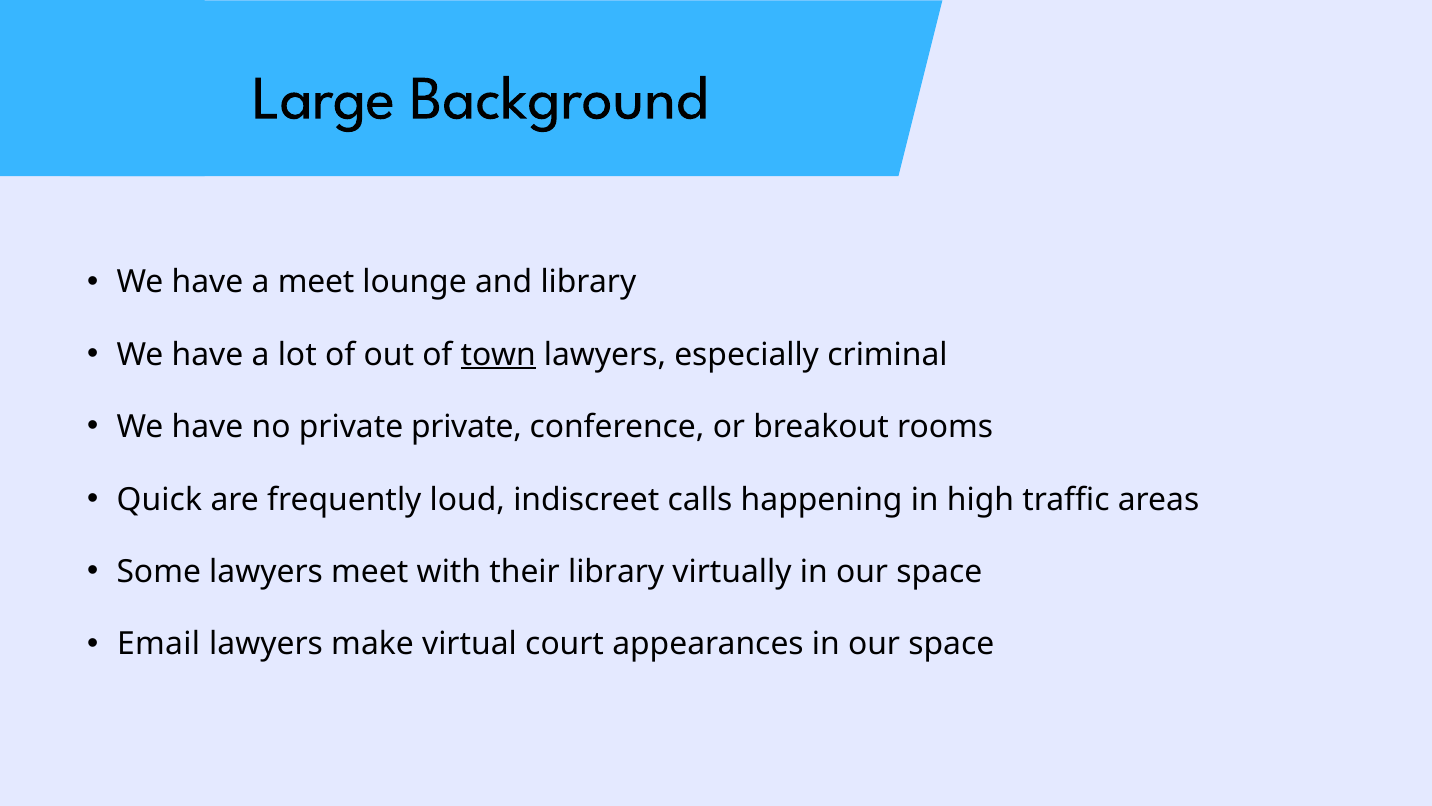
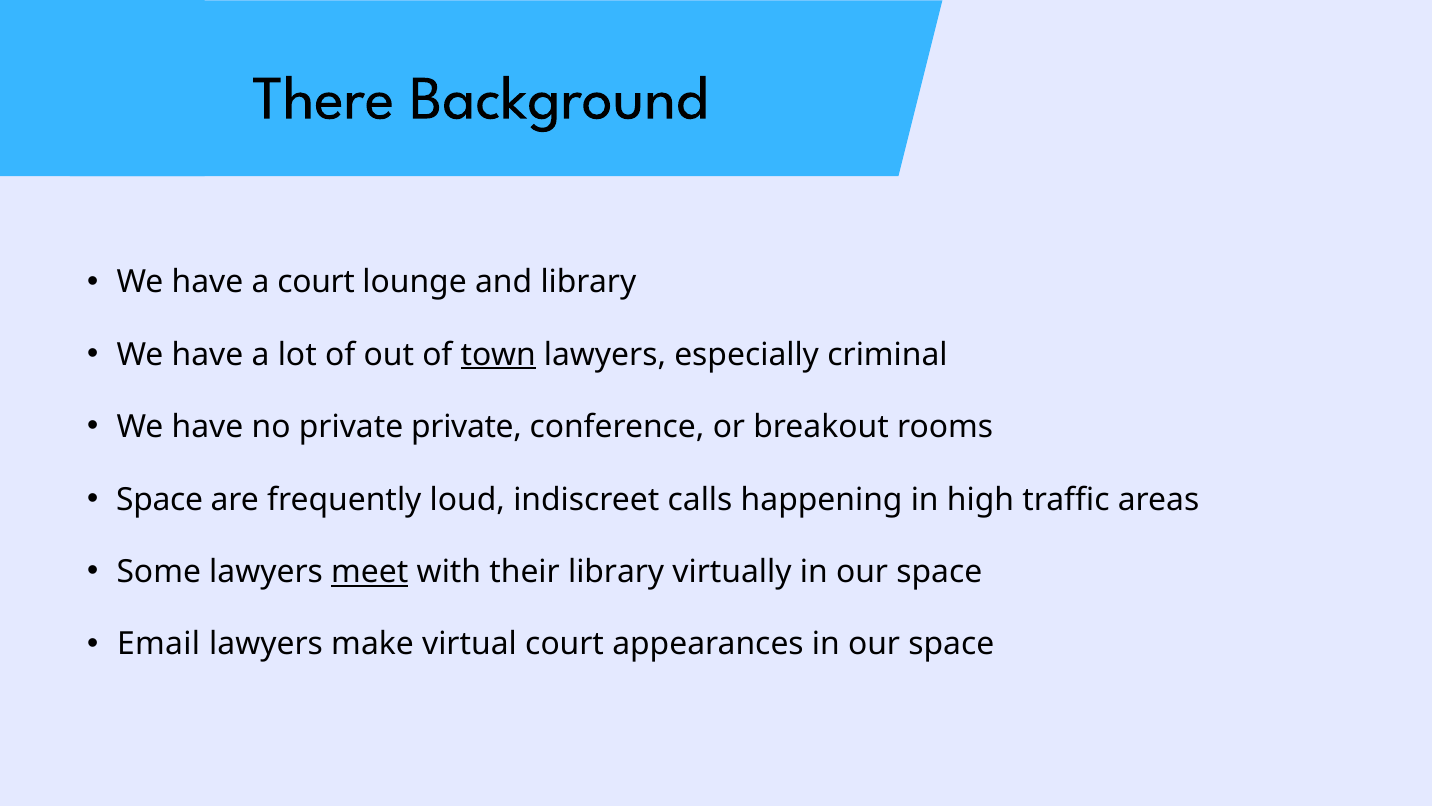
Large: Large -> There (323, 98)
a meet: meet -> court (316, 282)
Quick: Quick -> Space (160, 499)
meet underline: none -> present (370, 572)
